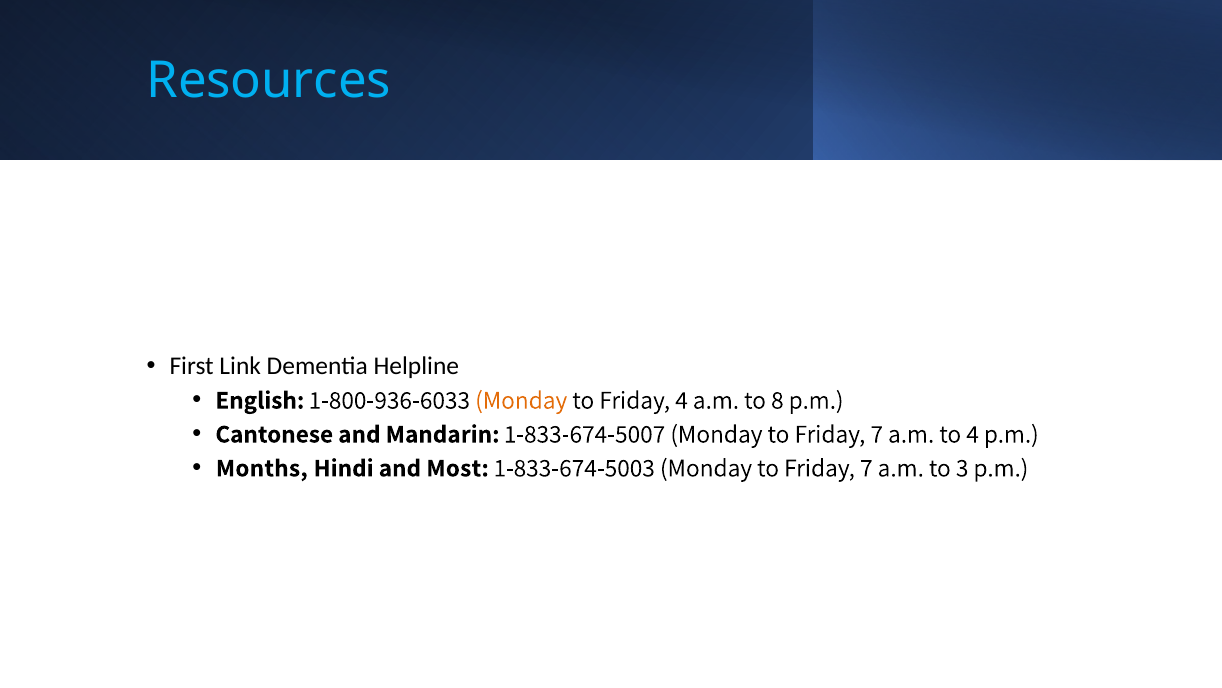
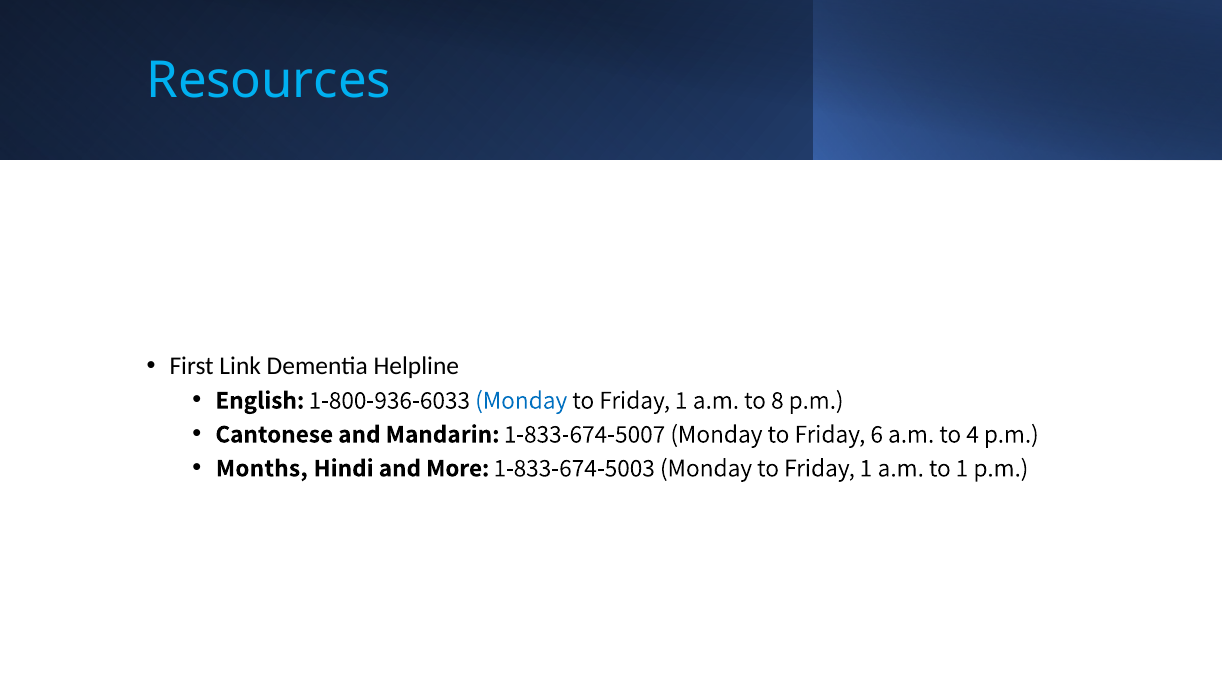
Monday colour: orange -> blue (521, 400)
4: 4 -> 1 (681, 400)
7: 7 -> 6 (877, 434)
Most: Most -> More (458, 468)
7: 7 -> 1 (866, 468)
to 3: 3 -> 1 (962, 468)
